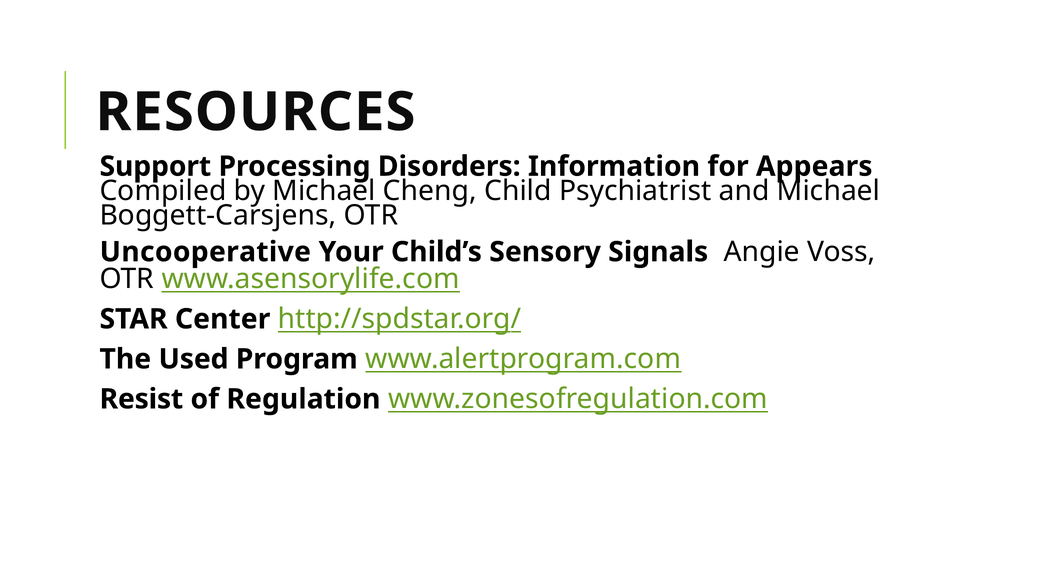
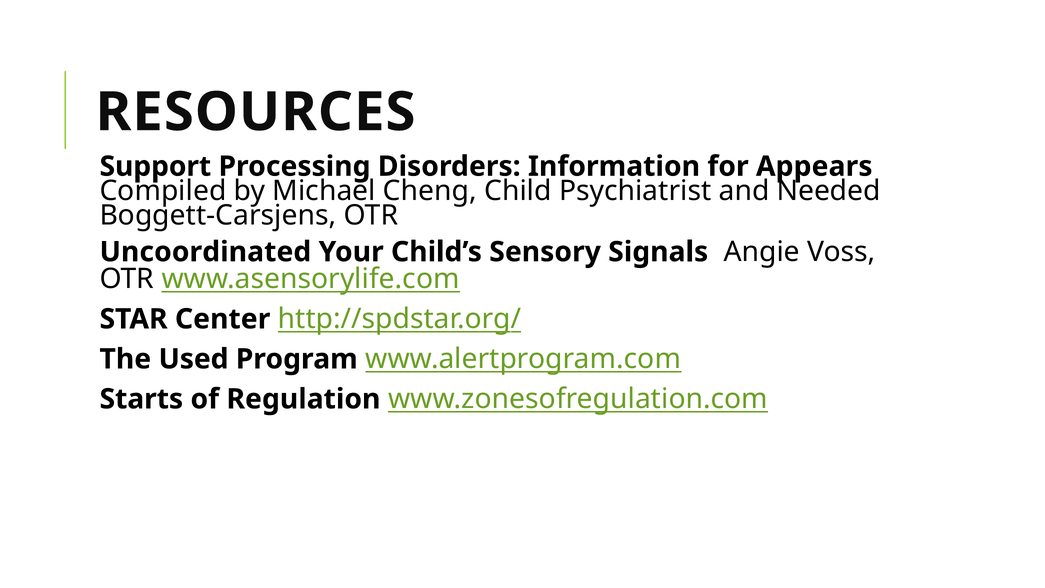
and Michael: Michael -> Needed (829, 191)
Uncooperative: Uncooperative -> Uncoordinated (205, 252)
Resist: Resist -> Starts (141, 399)
